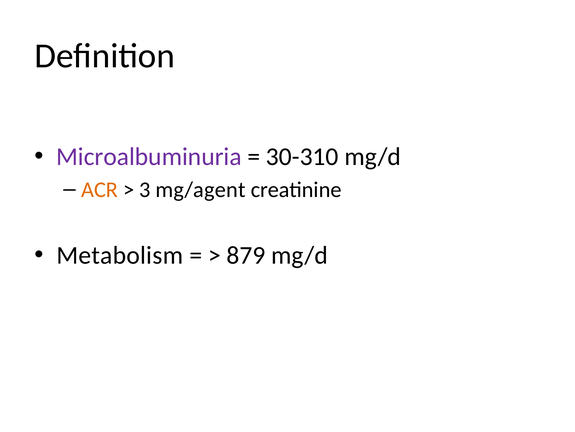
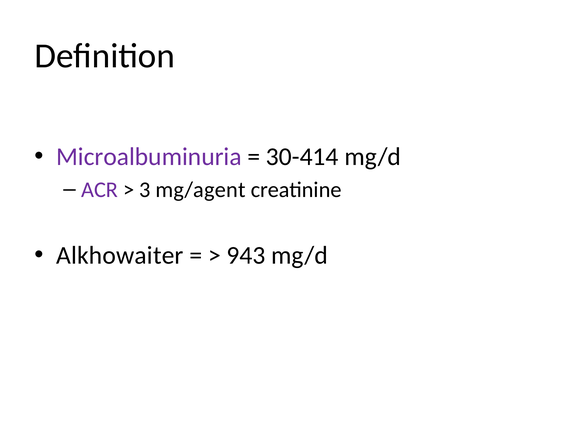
30-310: 30-310 -> 30-414 (302, 156)
ACR colour: orange -> purple (100, 189)
Metabolism: Metabolism -> Alkhowaiter (120, 255)
879: 879 -> 943 (246, 255)
